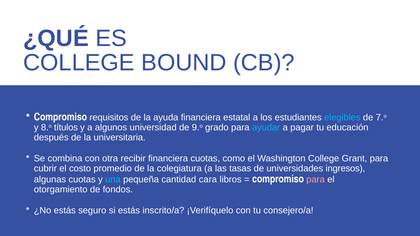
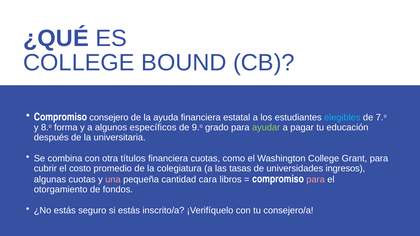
requisitos: requisitos -> consejero (109, 118)
títulos: títulos -> forma (66, 128)
universidad: universidad -> específicos (153, 128)
ayudar colour: light blue -> light green (266, 128)
recibir: recibir -> títulos (133, 159)
una colour: light blue -> pink (113, 180)
